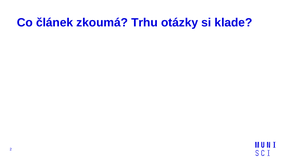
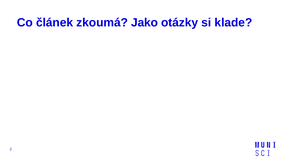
Trhu: Trhu -> Jako (145, 22)
